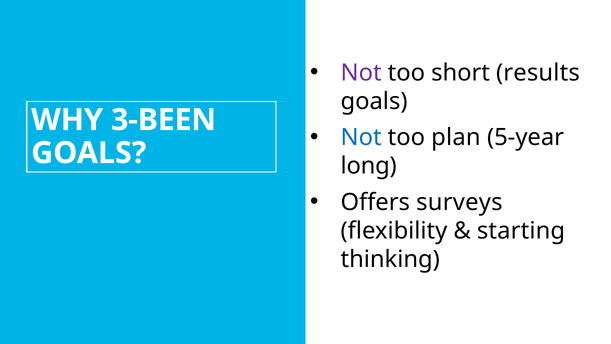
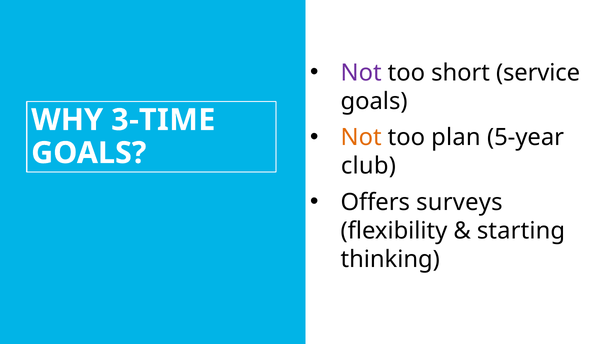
results: results -> service (538, 73)
3-BEEN: 3-BEEN -> 3-TIME (163, 120)
Not colour: blue -> orange (361, 137)
long: long -> club (368, 166)
